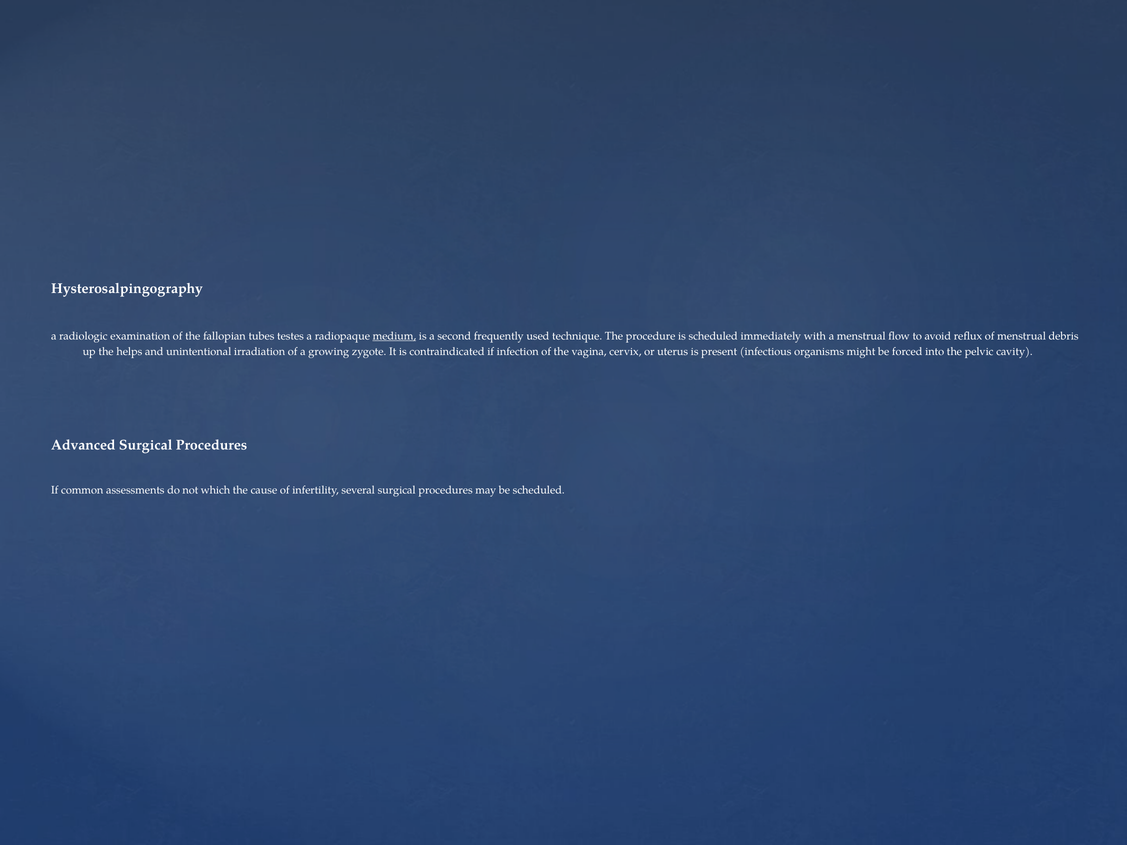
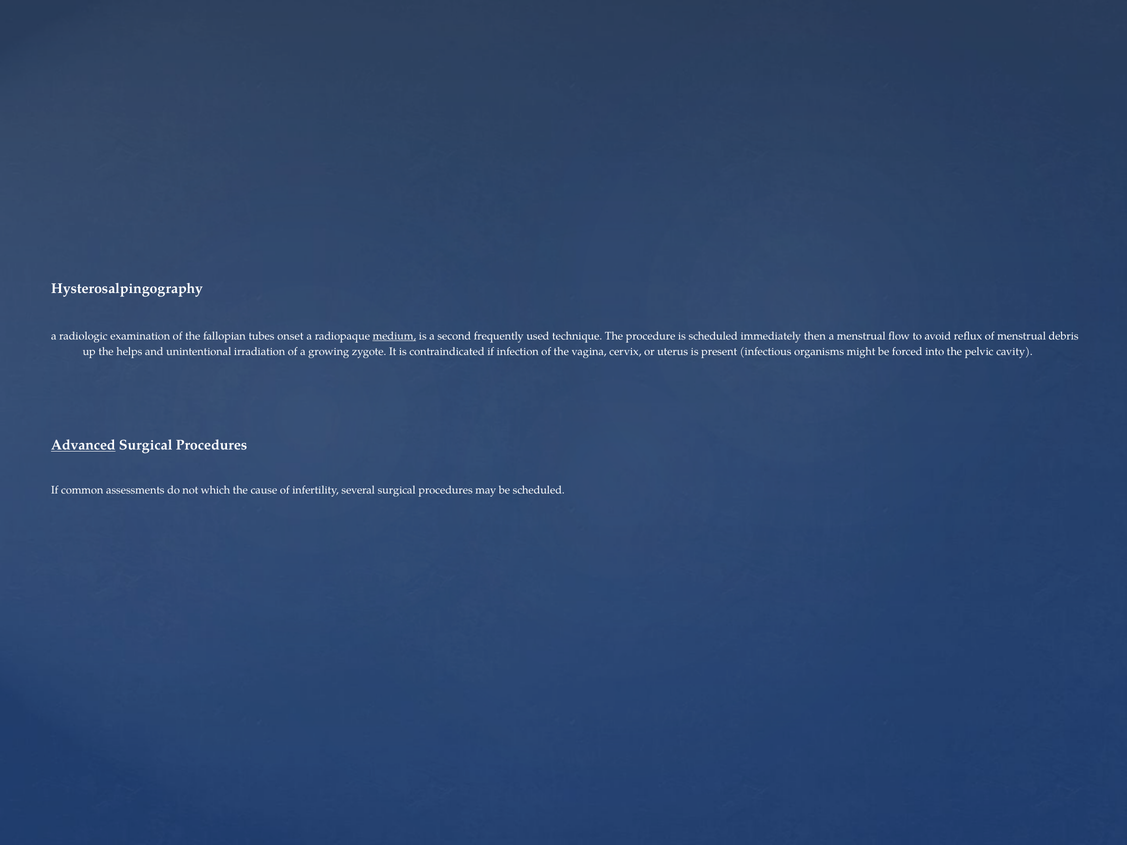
testes: testes -> onset (290, 336)
with: with -> then (815, 336)
Advanced underline: none -> present (83, 445)
